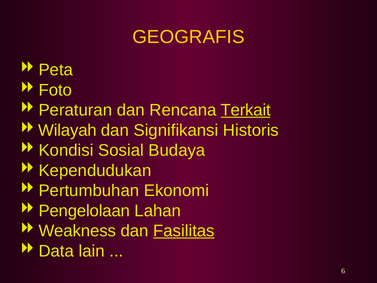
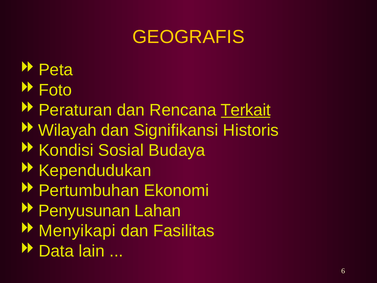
Pengelolaan: Pengelolaan -> Penyusunan (84, 211)
Weakness: Weakness -> Menyikapi (77, 231)
Fasilitas underline: present -> none (184, 231)
